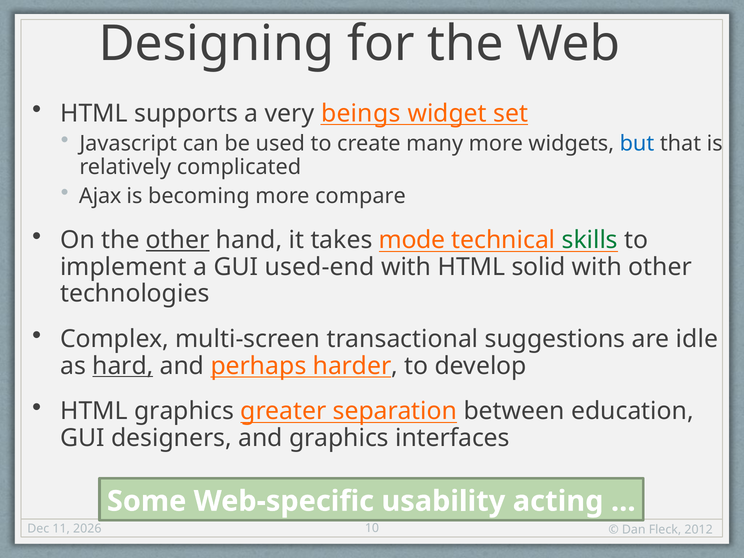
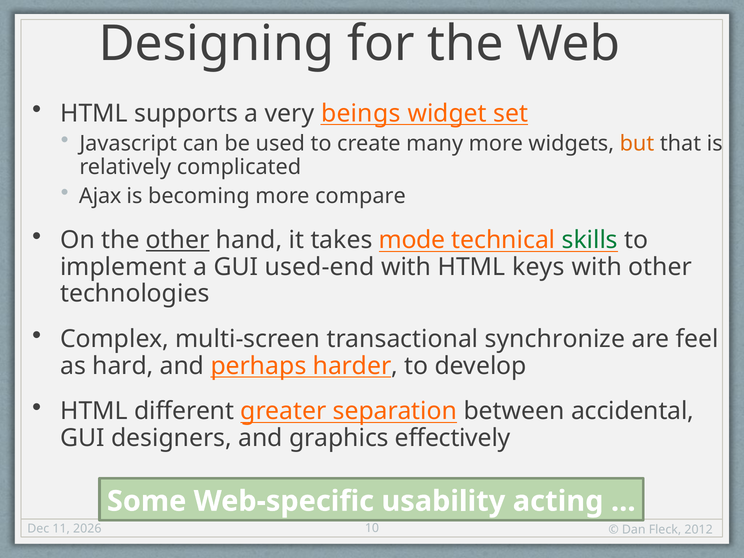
but colour: blue -> orange (637, 144)
solid: solid -> keys (538, 267)
suggestions: suggestions -> synchronize (555, 339)
idle: idle -> feel (697, 339)
hard underline: present -> none (123, 366)
HTML graphics: graphics -> different (184, 411)
education: education -> accidental (633, 411)
interfaces: interfaces -> effectively (453, 438)
